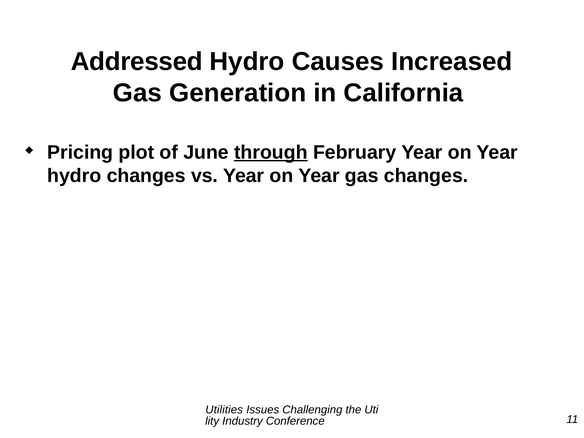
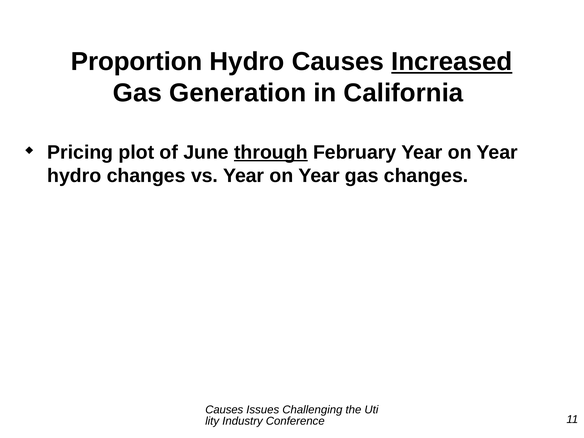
Addressed: Addressed -> Proportion (137, 62)
Increased underline: none -> present (452, 62)
Utilities: Utilities -> Causes (224, 410)
